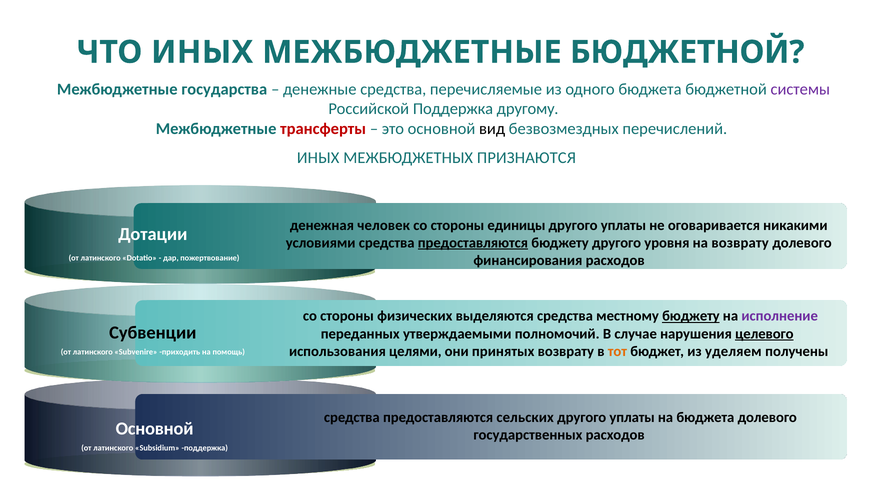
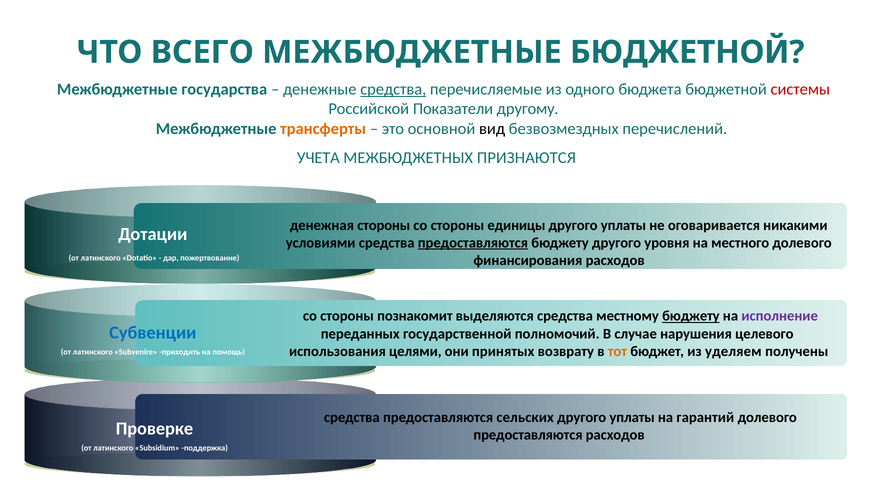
ЧТО ИНЫХ: ИНЫХ -> ВСЕГО (202, 52)
средства underline: none -> present (393, 89)
системы colour: purple -> red (800, 89)
Российской Поддержка: Поддержка -> Показатели (453, 109)
трансферты colour: red -> orange (323, 129)
ИНЫХ: ИНЫХ -> УЧЕТА (318, 158)
денежная человек: человек -> стороны (384, 226)
на возврату: возврату -> местного (740, 243)
физических: физических -> познакомит (415, 317)
Субвенции colour: black -> blue (153, 333)
утверждаемыми: утверждаемыми -> государственной (457, 334)
целевого underline: present -> none (764, 334)
на бюджета: бюджета -> гарантий (705, 418)
Основной: Основной -> Проверке (154, 429)
государственных: государственных -> предоставляются (528, 436)
